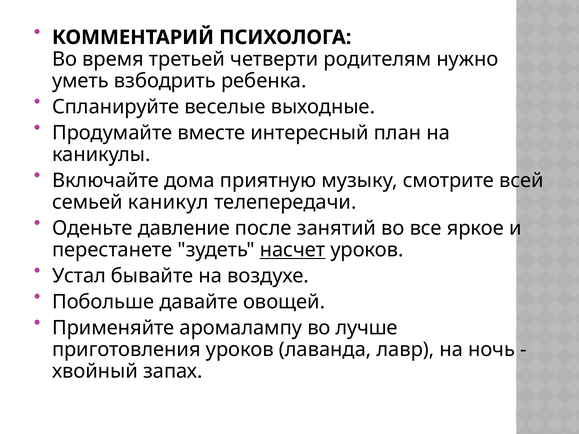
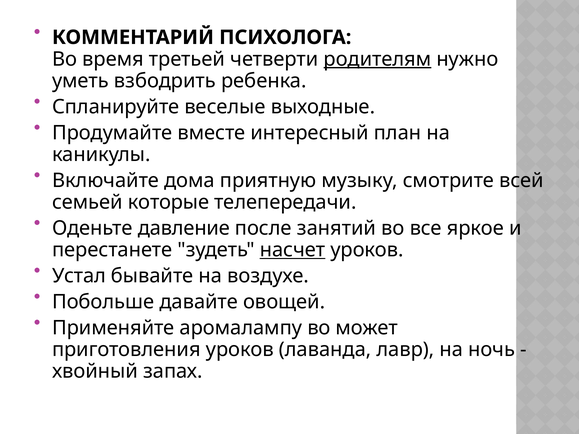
родителям underline: none -> present (377, 59)
каникул: каникул -> которые (168, 202)
лучше: лучше -> может (367, 328)
